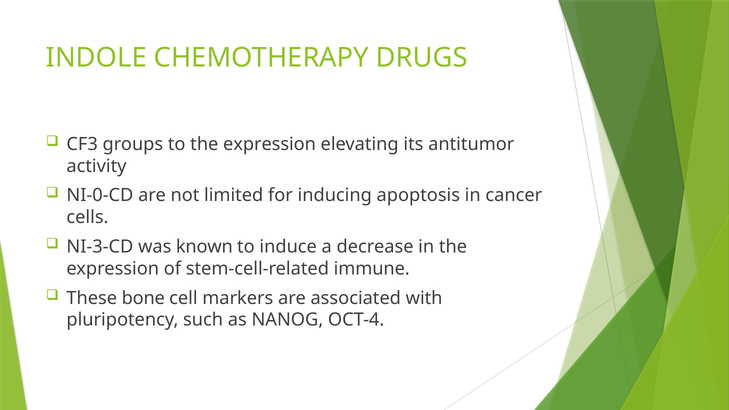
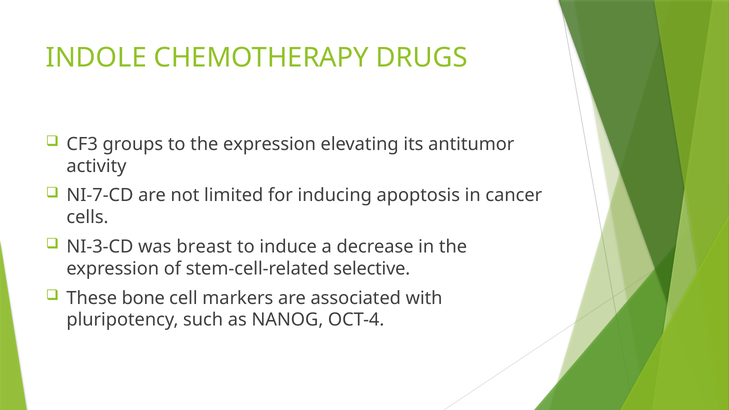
NI-0-CD: NI-0-CD -> NI-7-CD (100, 195)
known: known -> breast (204, 247)
immune: immune -> selective (372, 269)
